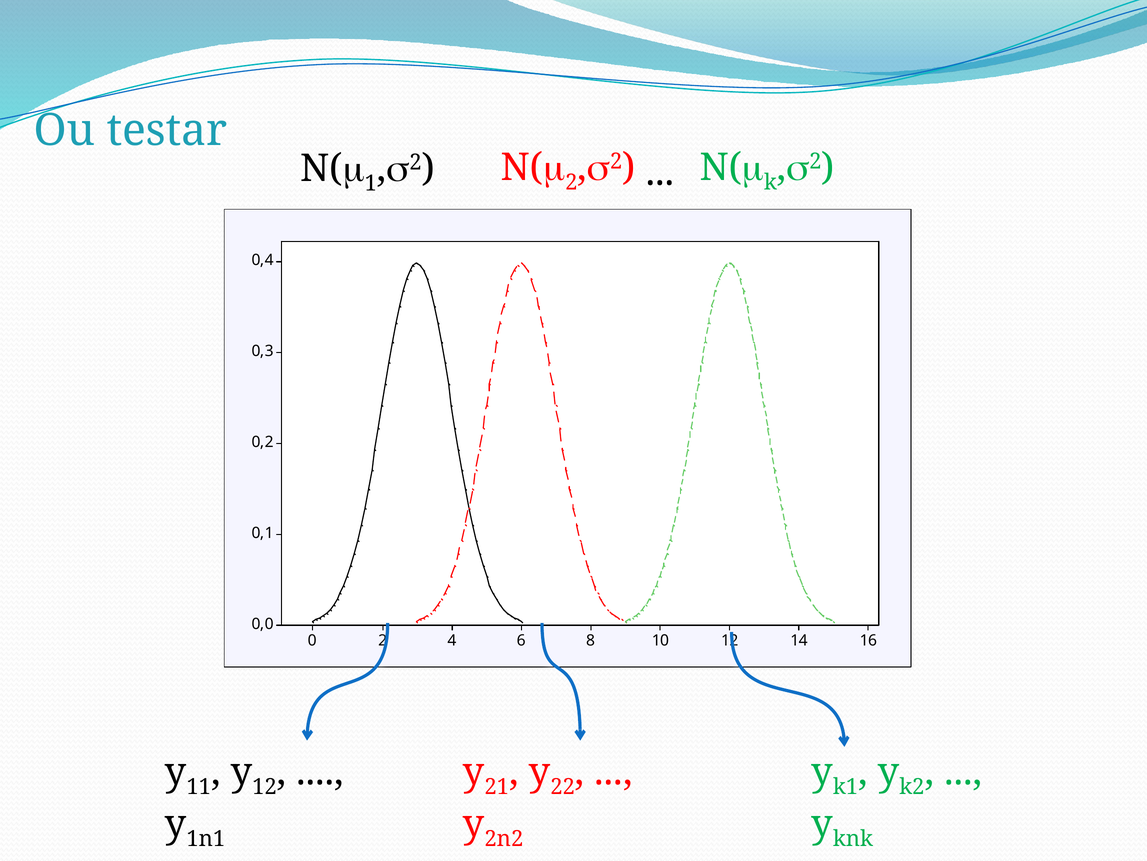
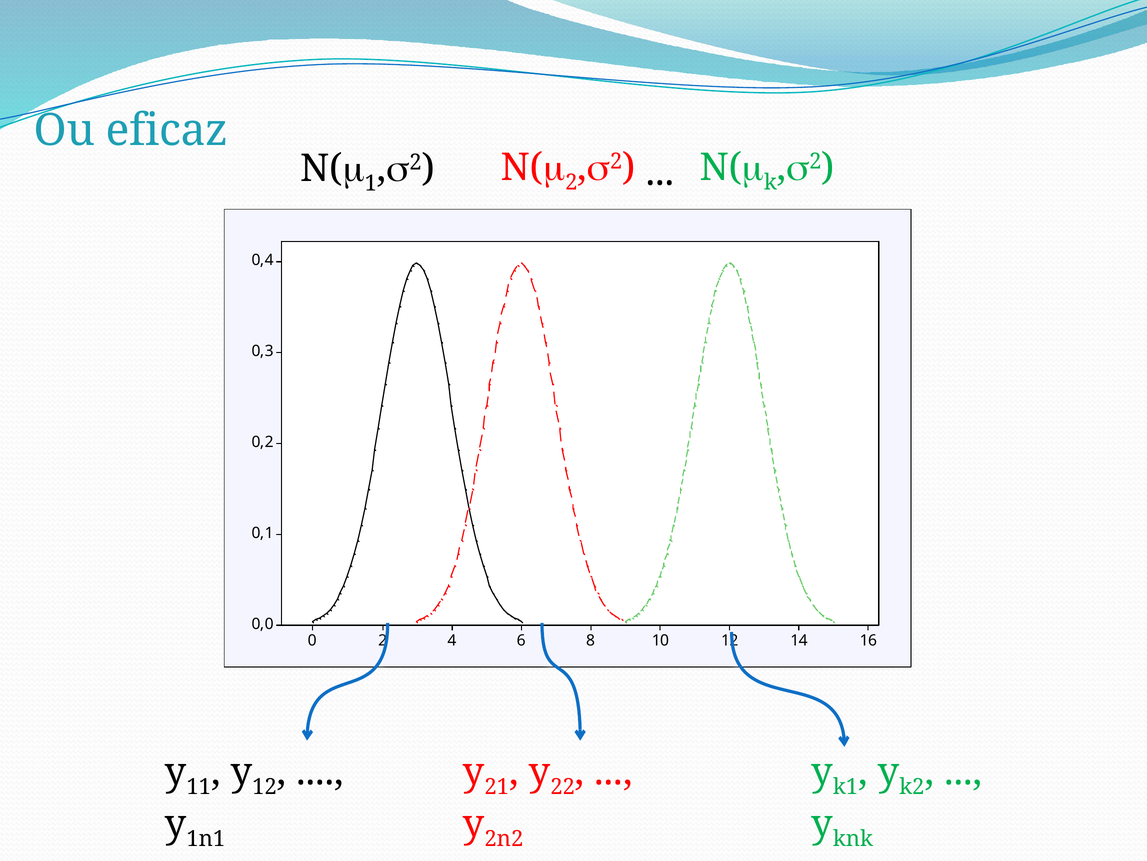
testar: testar -> eficaz (167, 130)
